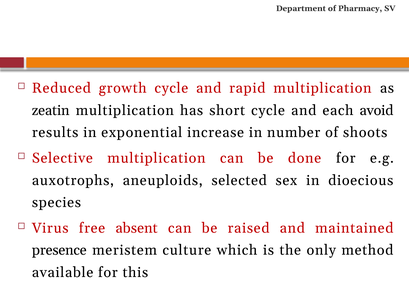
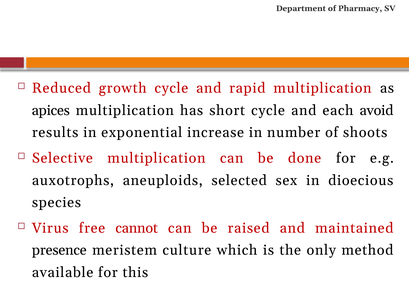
zeatin: zeatin -> apices (51, 110)
absent: absent -> cannot (137, 228)
